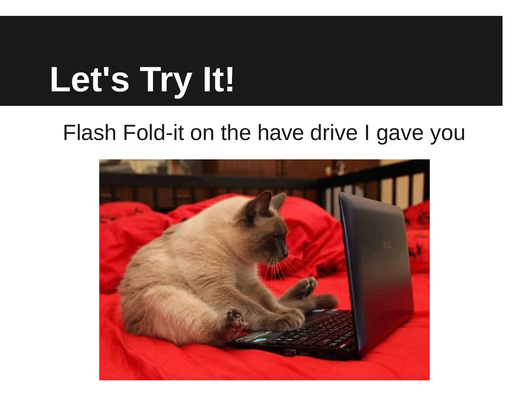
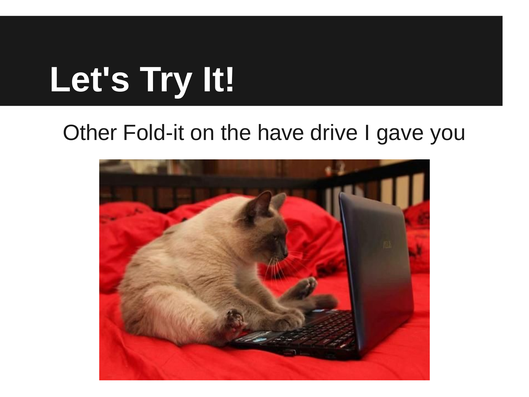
Flash: Flash -> Other (90, 133)
